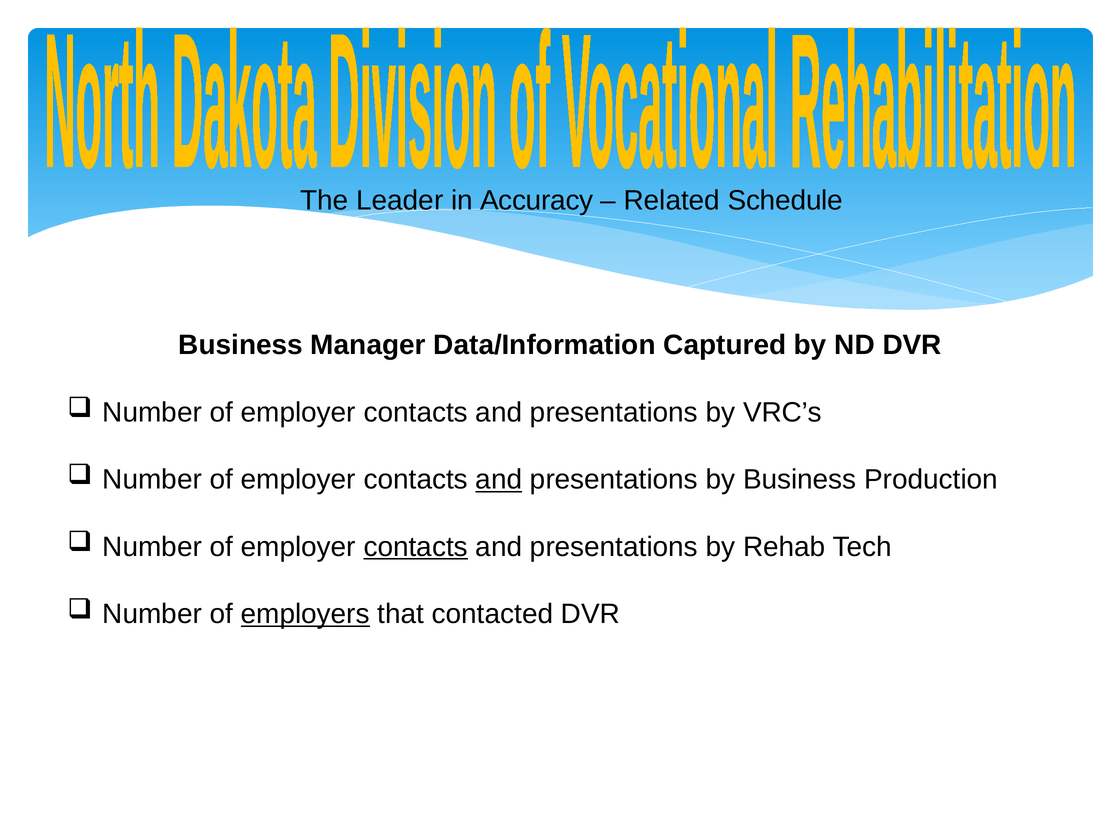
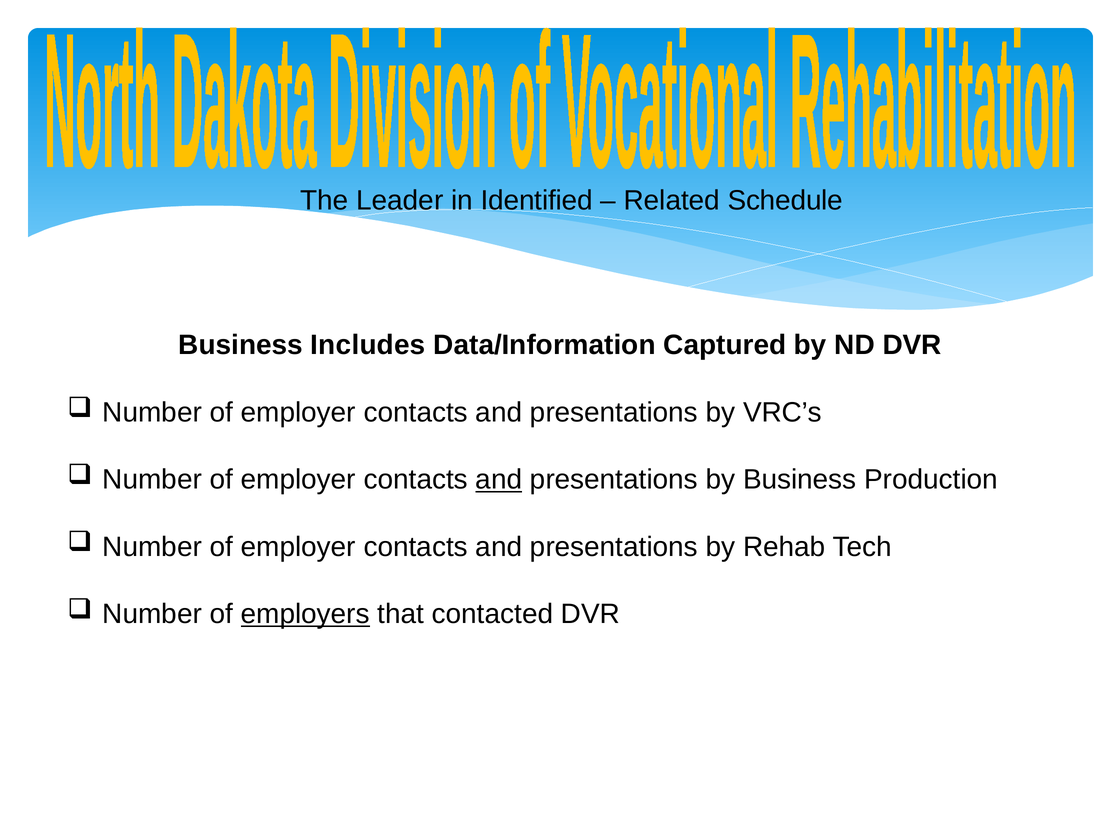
Accuracy: Accuracy -> Identified (537, 200)
Manager: Manager -> Includes (368, 345)
contacts underline: present -> none (416, 547)
